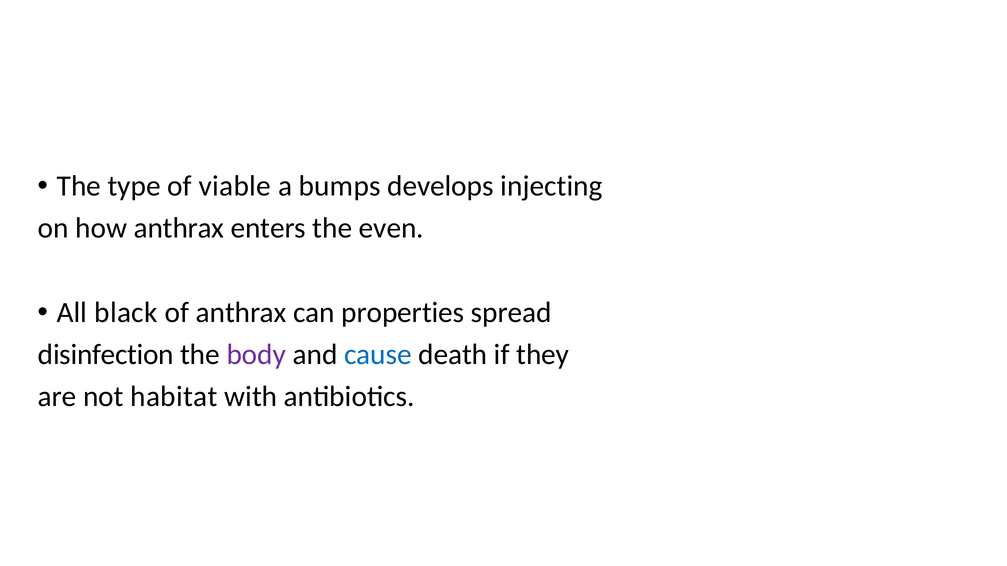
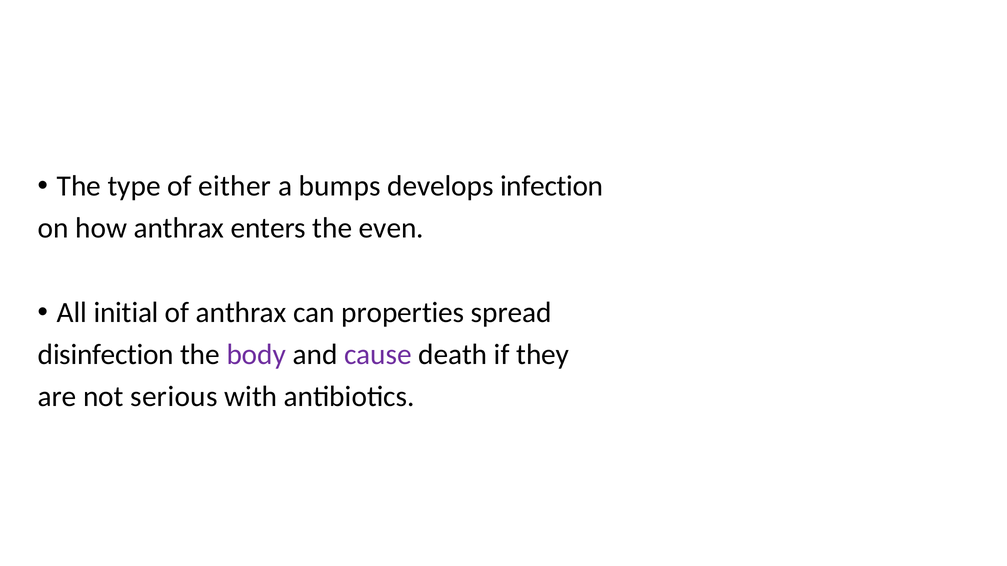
viable: viable -> either (235, 186)
injecting: injecting -> infection (552, 186)
black: black -> initial (126, 313)
cause colour: blue -> purple (378, 355)
habitat: habitat -> serious (174, 397)
